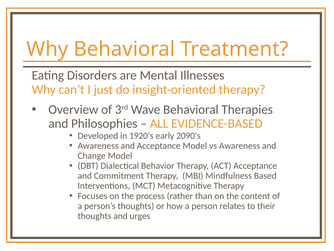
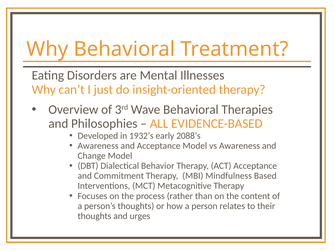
1920’s: 1920’s -> 1932’s (141, 135)
2090’s: 2090’s -> 2088’s (188, 135)
